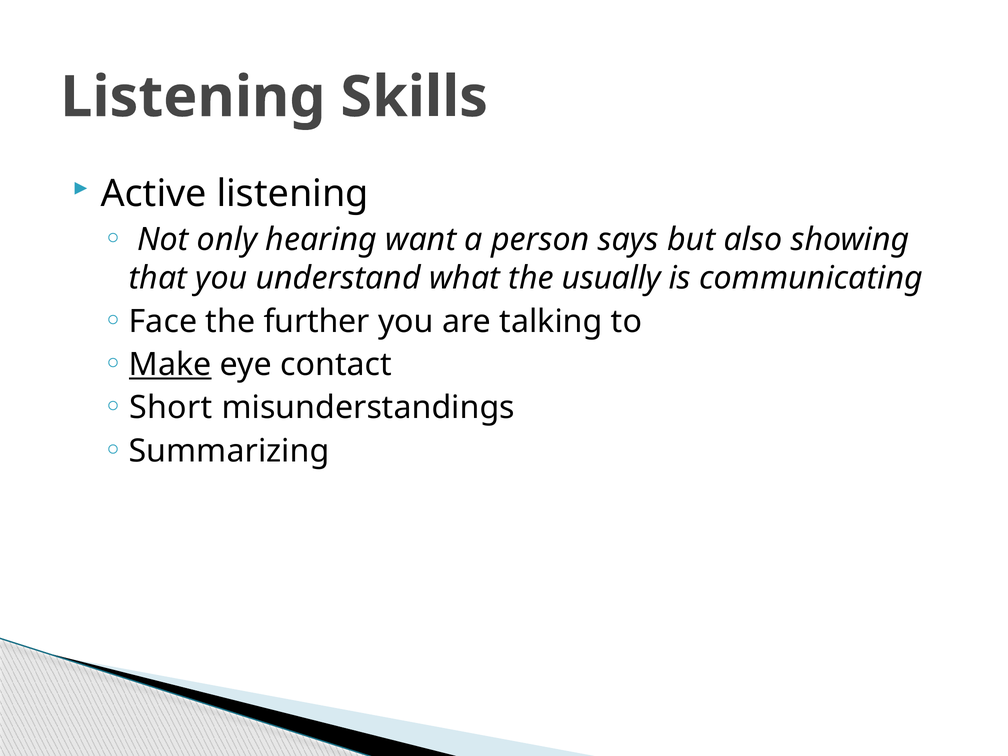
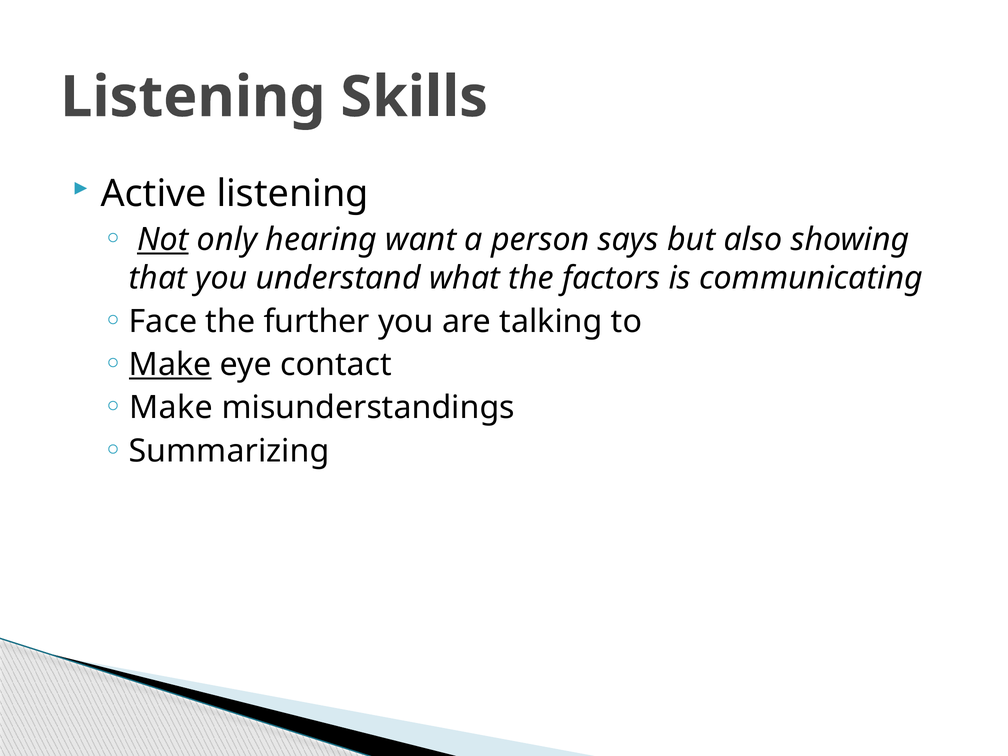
Not underline: none -> present (163, 240)
usually: usually -> factors (611, 278)
Short: Short -> Make (171, 408)
